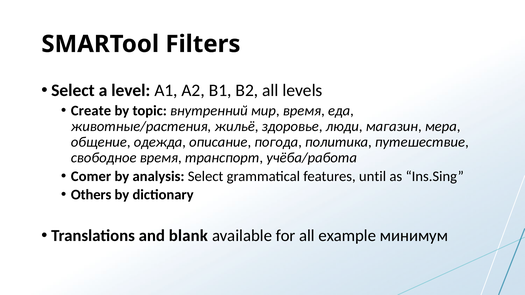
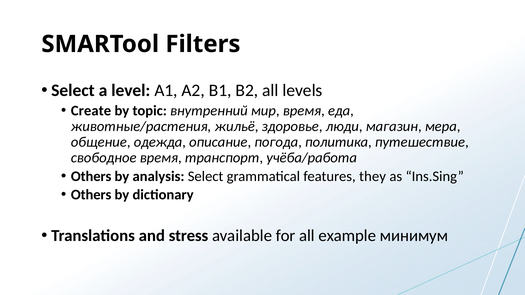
Comer: Comer -> Others (91, 176)
until: until -> they (373, 176)
blank: blank -> stress (188, 236)
